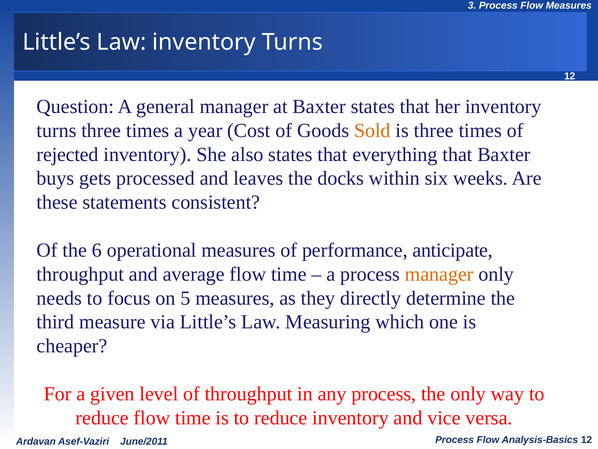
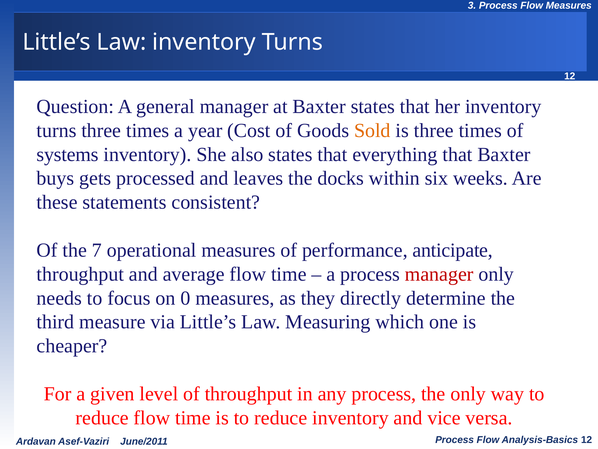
rejected: rejected -> systems (68, 154)
6: 6 -> 7 (97, 250)
manager colour: orange -> red (439, 274)
5: 5 -> 0 (185, 298)
